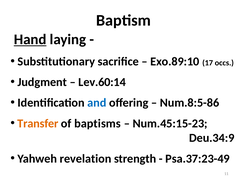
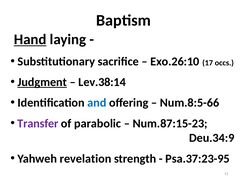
Exo.89:10: Exo.89:10 -> Exo.26:10 (175, 62)
Judgment underline: none -> present (42, 82)
Lev.60:14: Lev.60:14 -> Lev.38:14 (102, 82)
Num.8:5-86: Num.8:5-86 -> Num.8:5-66 (190, 103)
Transfer colour: orange -> purple (38, 124)
baptisms: baptisms -> parabolic (98, 124)
Num.45:15-23: Num.45:15-23 -> Num.87:15-23 (170, 124)
Psa.37:23-49: Psa.37:23-49 -> Psa.37:23-95 (198, 159)
